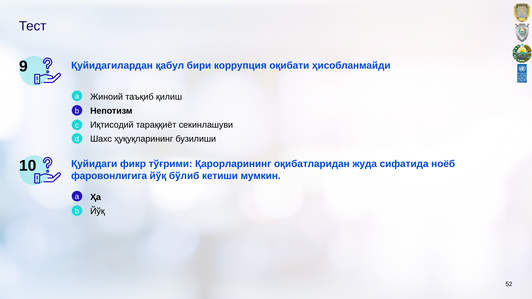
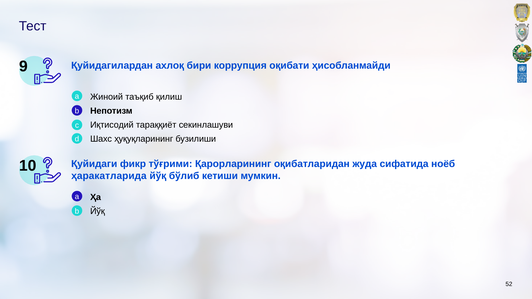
қабул: қабул -> ахлоқ (170, 65)
фаровонлигига: фаровонлигига -> ҳаракатларида (109, 176)
